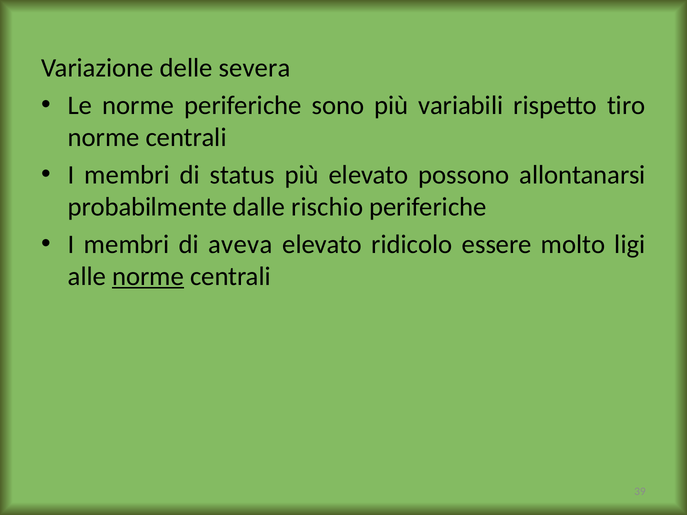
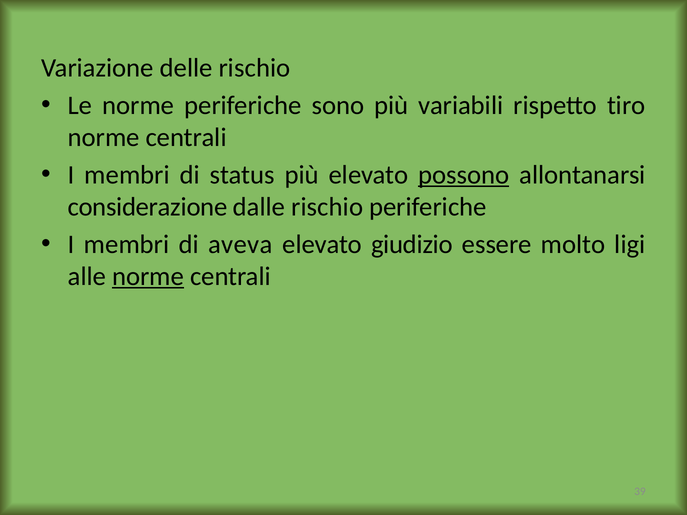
delle severa: severa -> rischio (255, 68)
possono underline: none -> present (464, 175)
probabilmente: probabilmente -> considerazione (147, 207)
ridicolo: ridicolo -> giudizio (412, 244)
